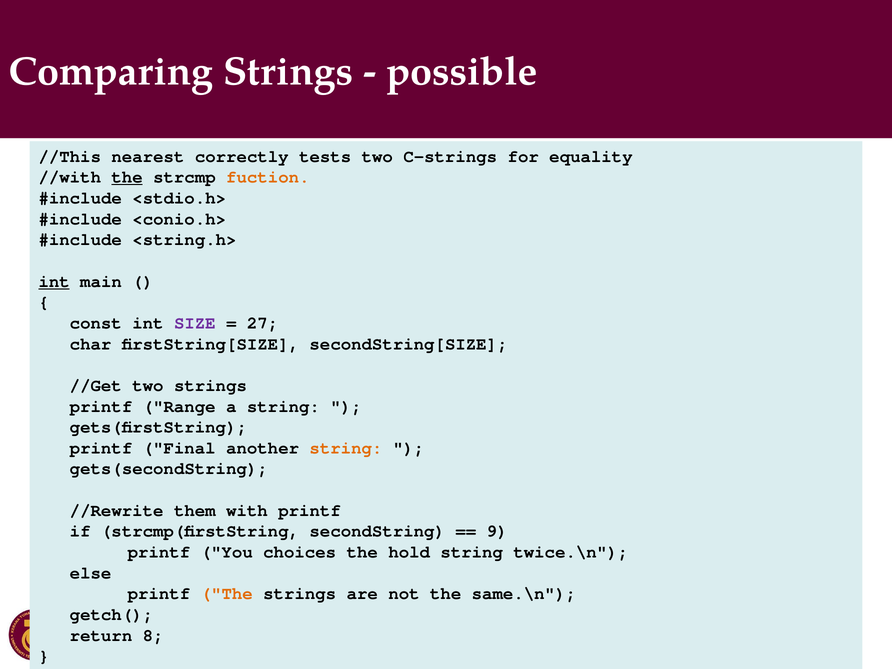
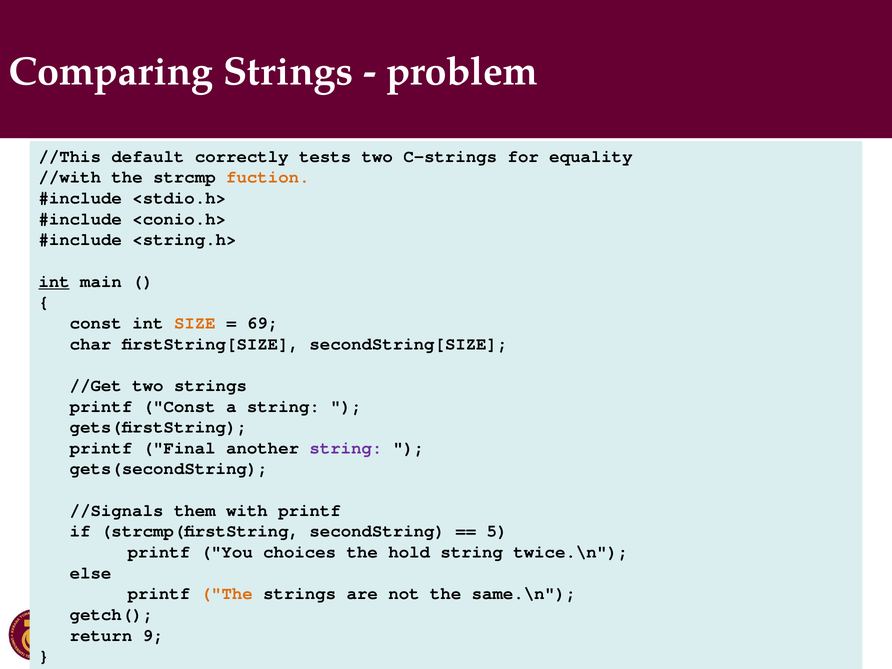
possible: possible -> problem (462, 72)
nearest: nearest -> default (148, 156)
the underline: present -> none (127, 177)
SIZE colour: purple -> orange (195, 323)
27: 27 -> 69 (263, 323)
printf Range: Range -> Const (179, 406)
string colour: orange -> purple (346, 448)
//Rewrite: //Rewrite -> //Signals (117, 510)
9: 9 -> 5 (497, 531)
8: 8 -> 9 (153, 635)
